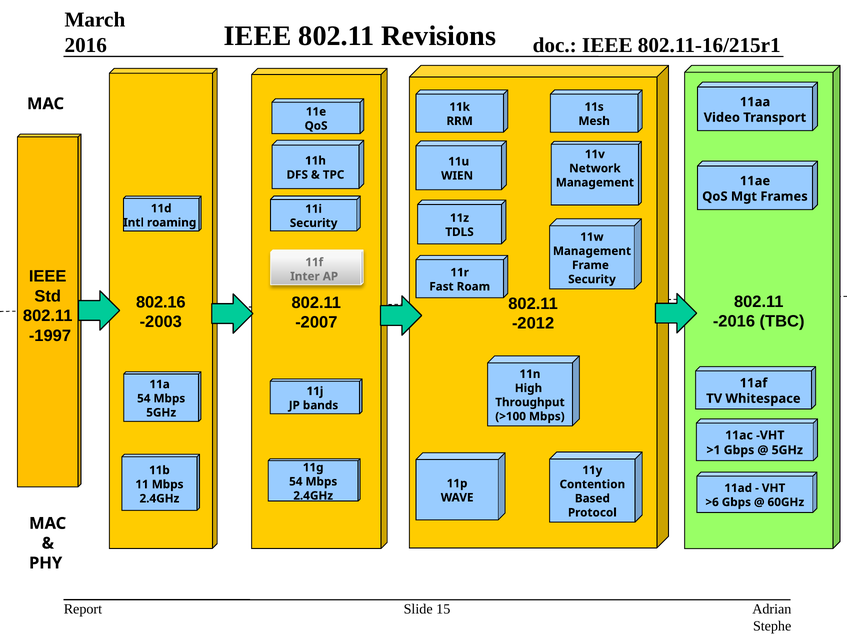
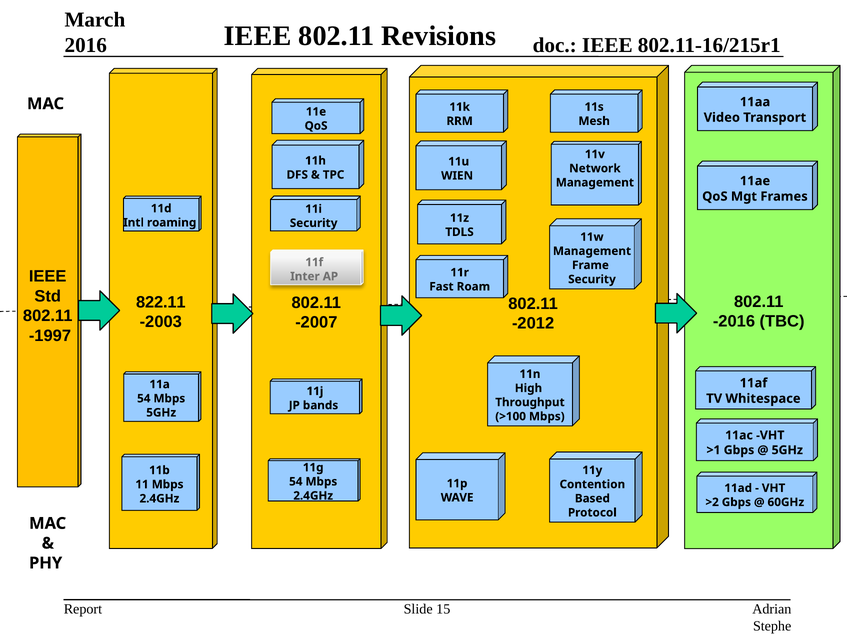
802.16: 802.16 -> 822.11 (161, 302)
>6: >6 -> >2 (712, 502)
